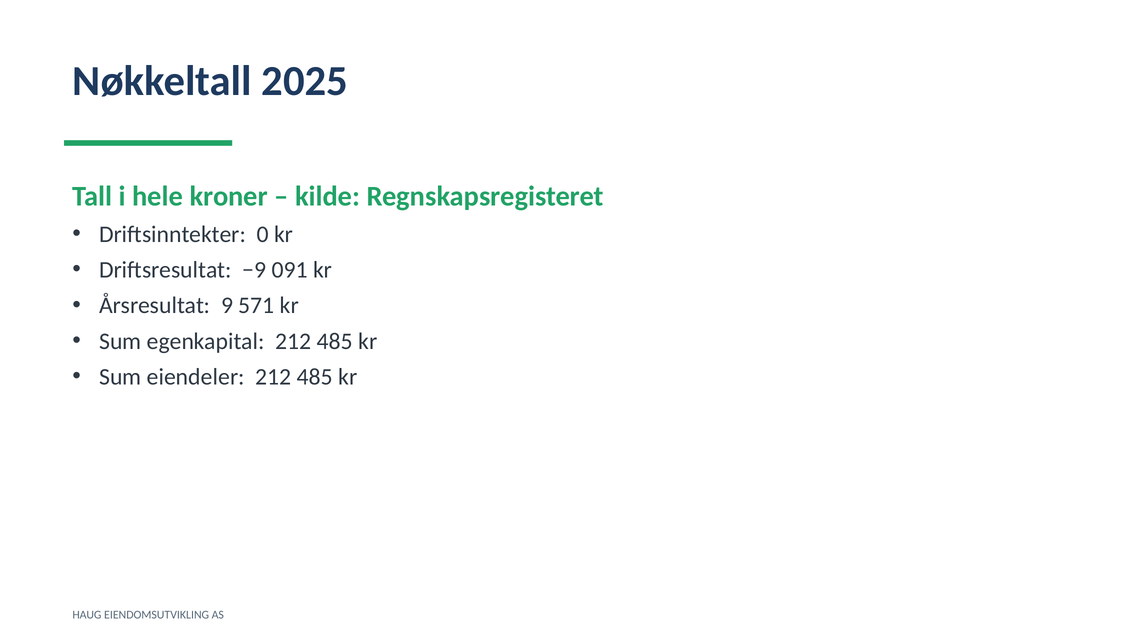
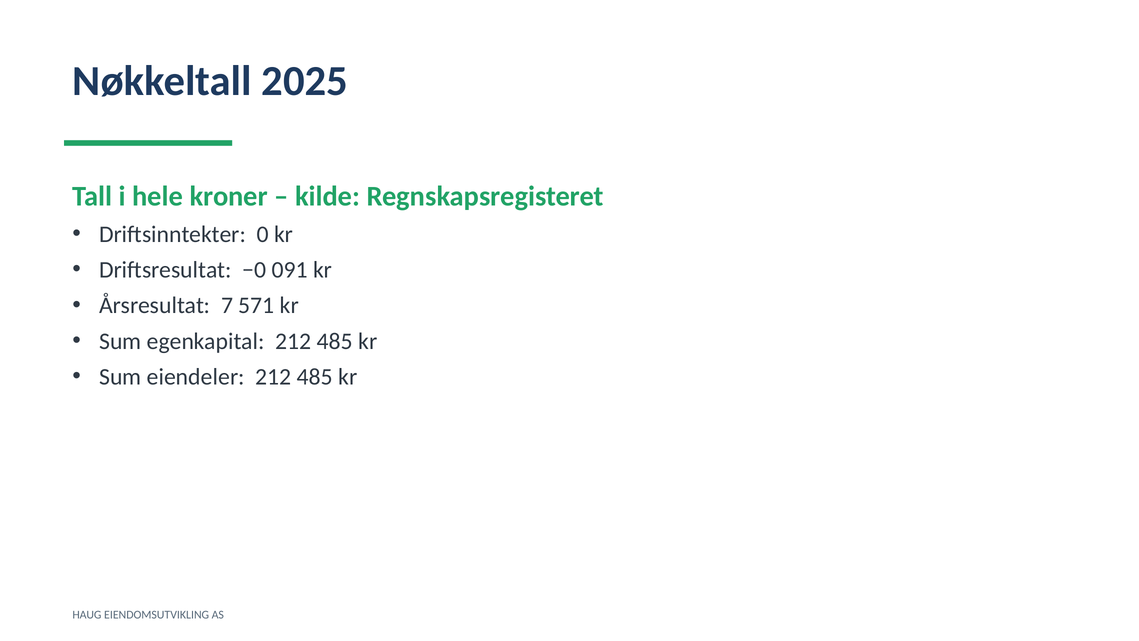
−9: −9 -> −0 (254, 270)
9: 9 -> 7 (227, 305)
